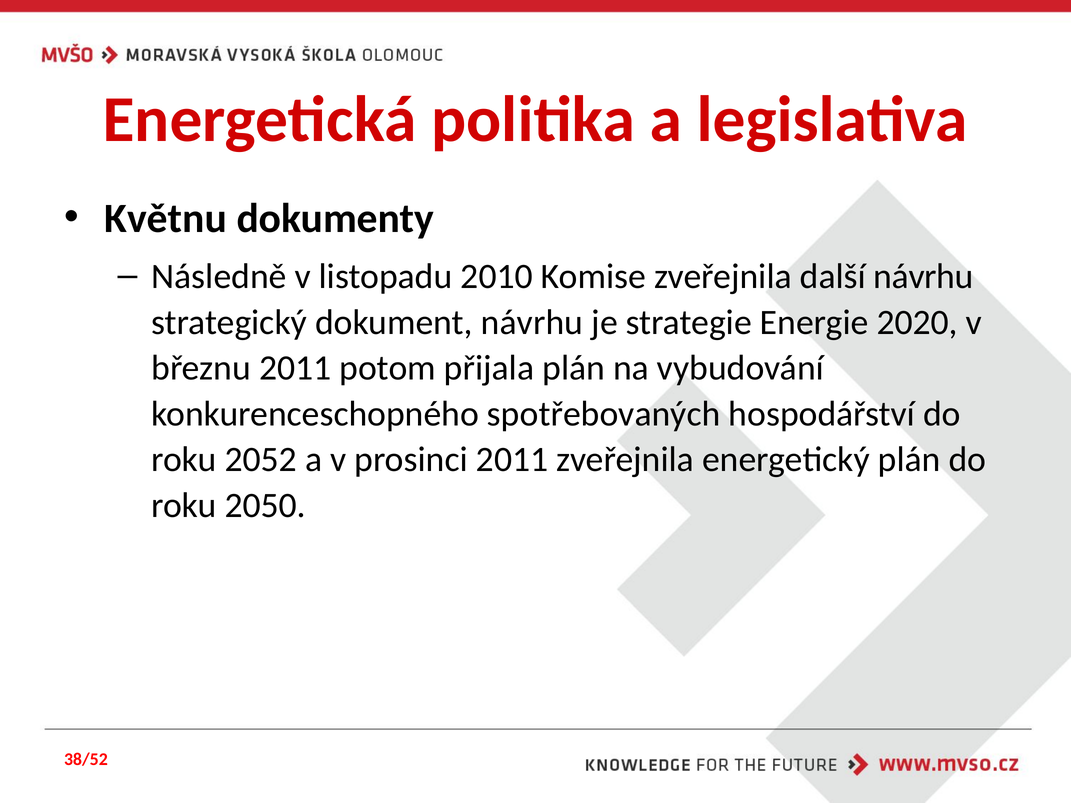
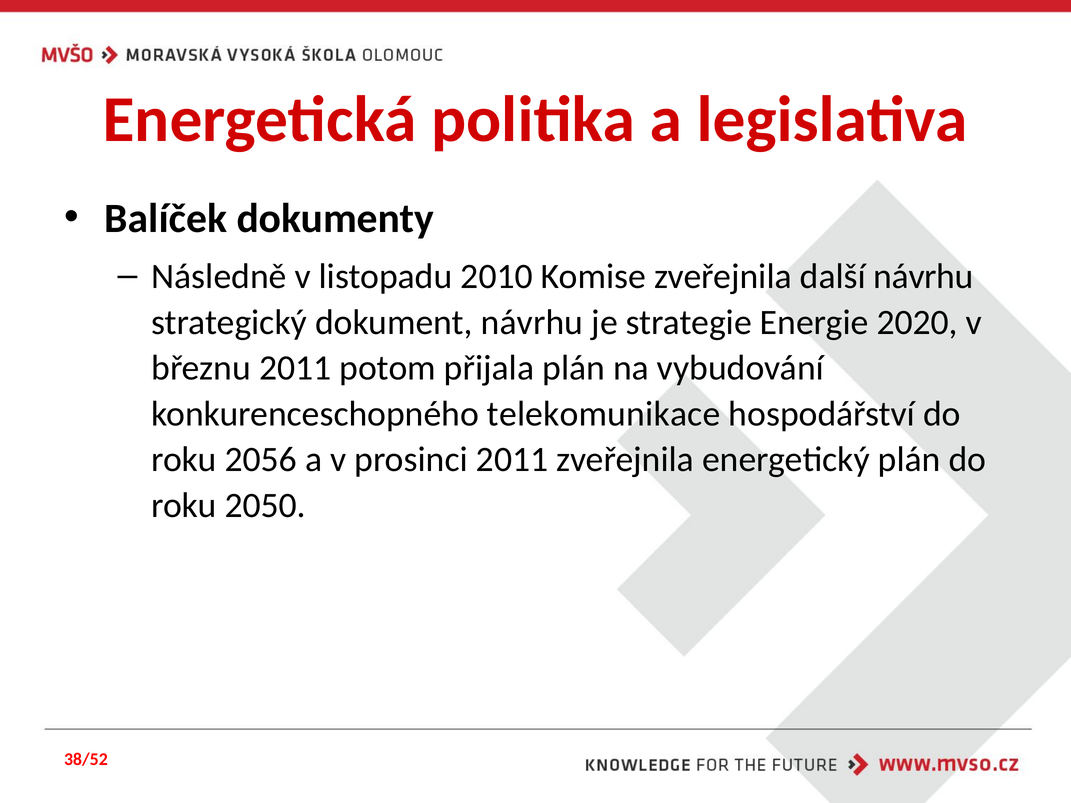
Květnu: Květnu -> Balíček (166, 219)
spotřebovaných: spotřebovaných -> telekomunikace (604, 414)
2052: 2052 -> 2056 (261, 460)
